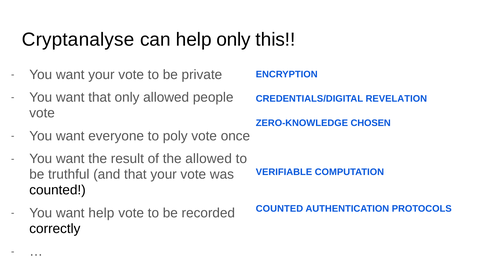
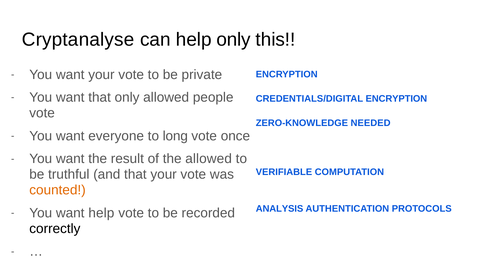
CREDENTIALS/DIGITAL REVELATION: REVELATION -> ENCRYPTION (396, 99)
CHOSEN: CHOSEN -> NEEDED (371, 123)
poly: poly -> long (175, 136)
counted colour: black -> orange (58, 190)
COUNTED: COUNTED -> ANALYSIS (280, 209)
